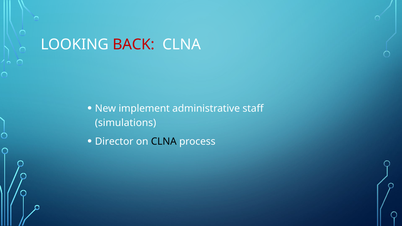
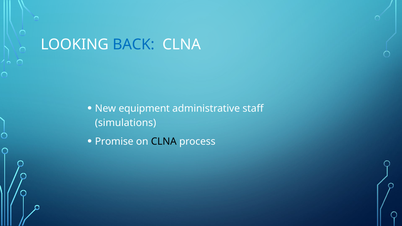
BACK colour: red -> blue (134, 45)
implement: implement -> equipment (144, 108)
Director: Director -> Promise (114, 142)
